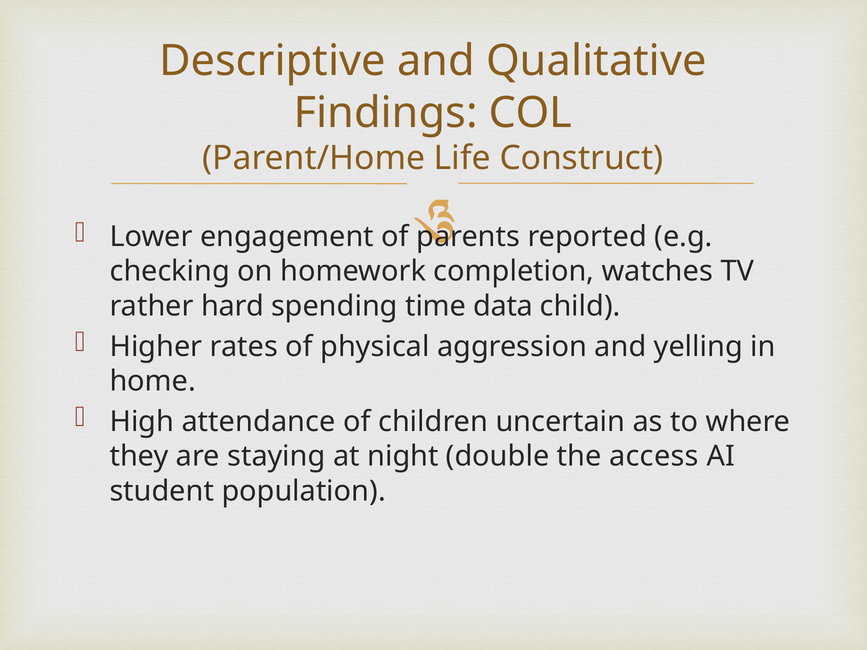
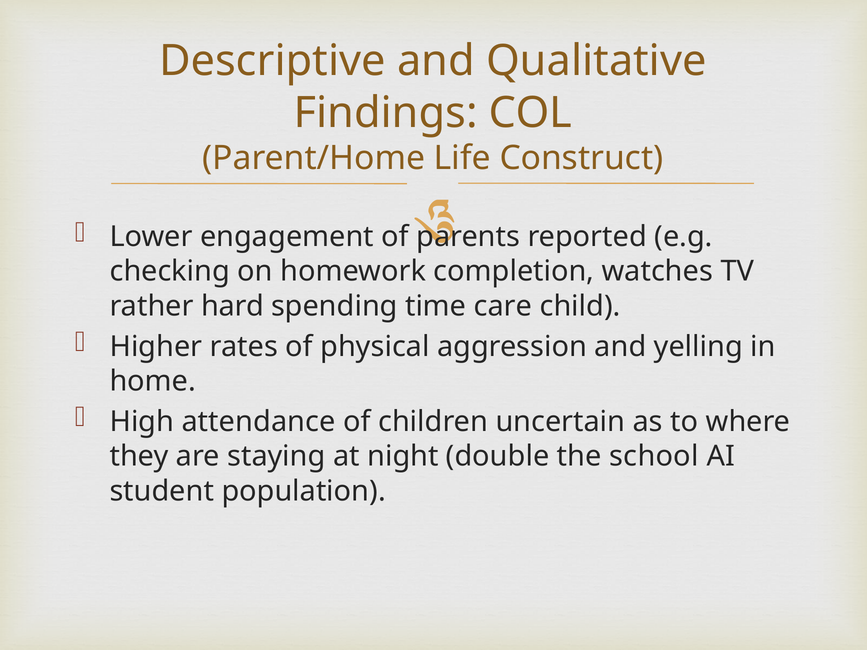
data: data -> care (503, 306)
access: access -> school (654, 456)
